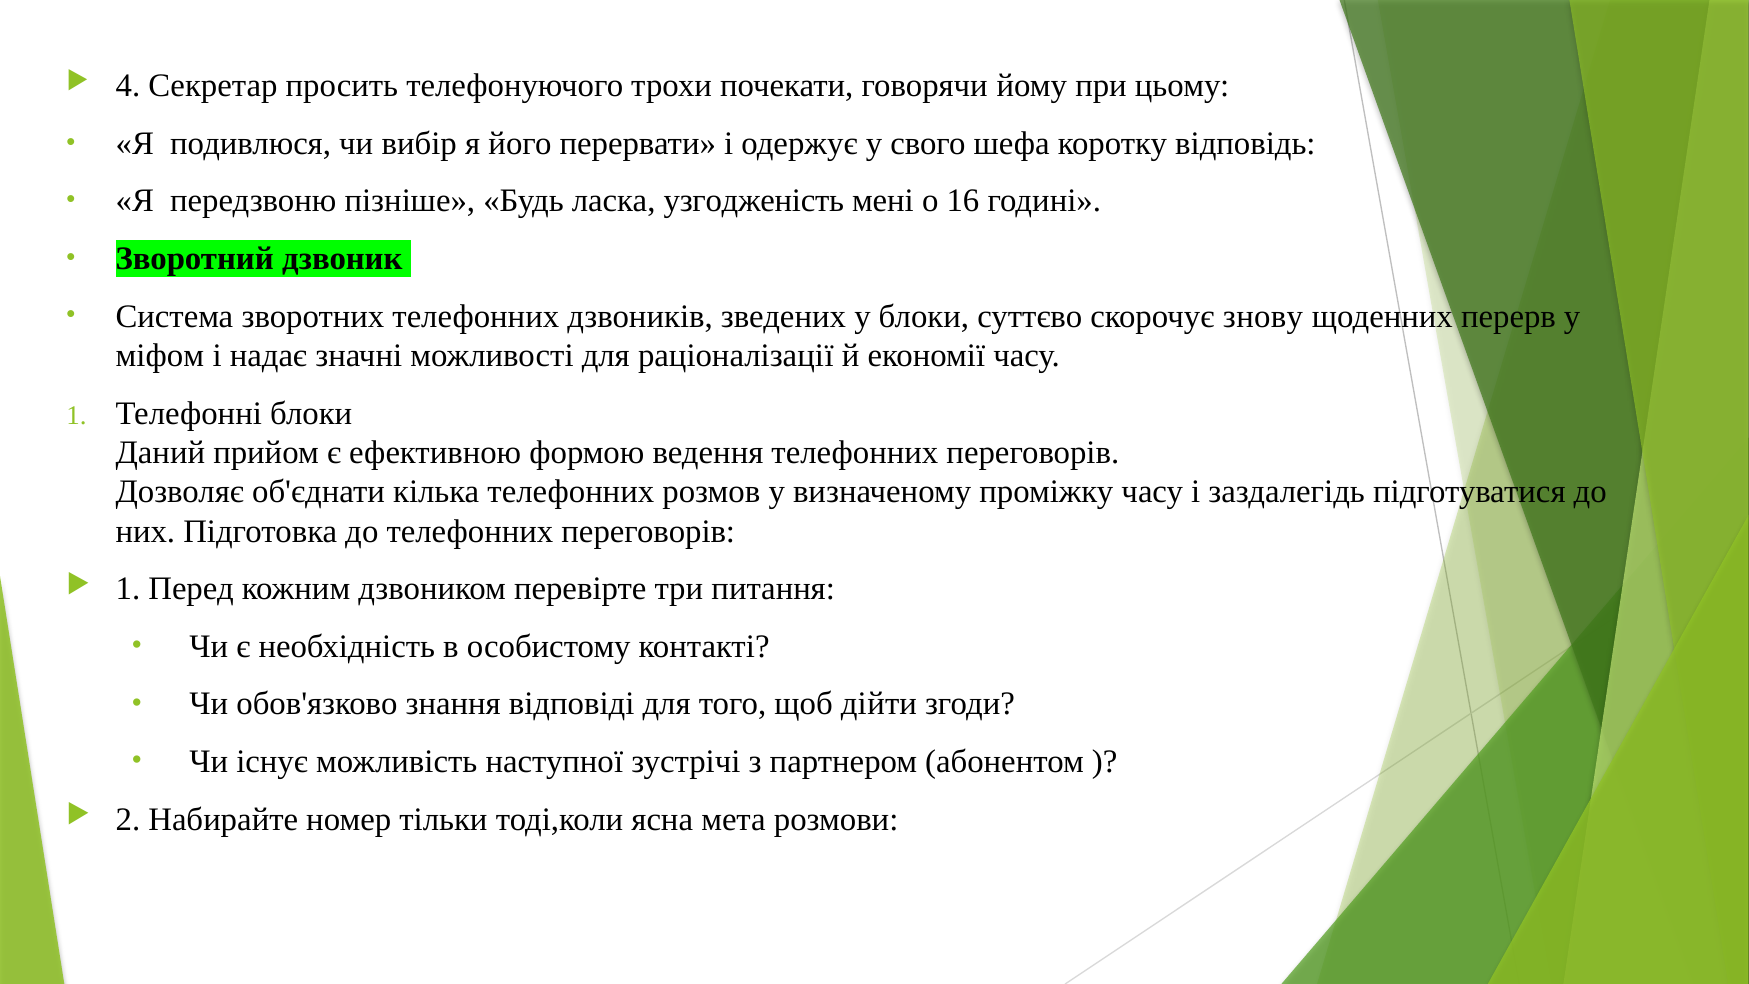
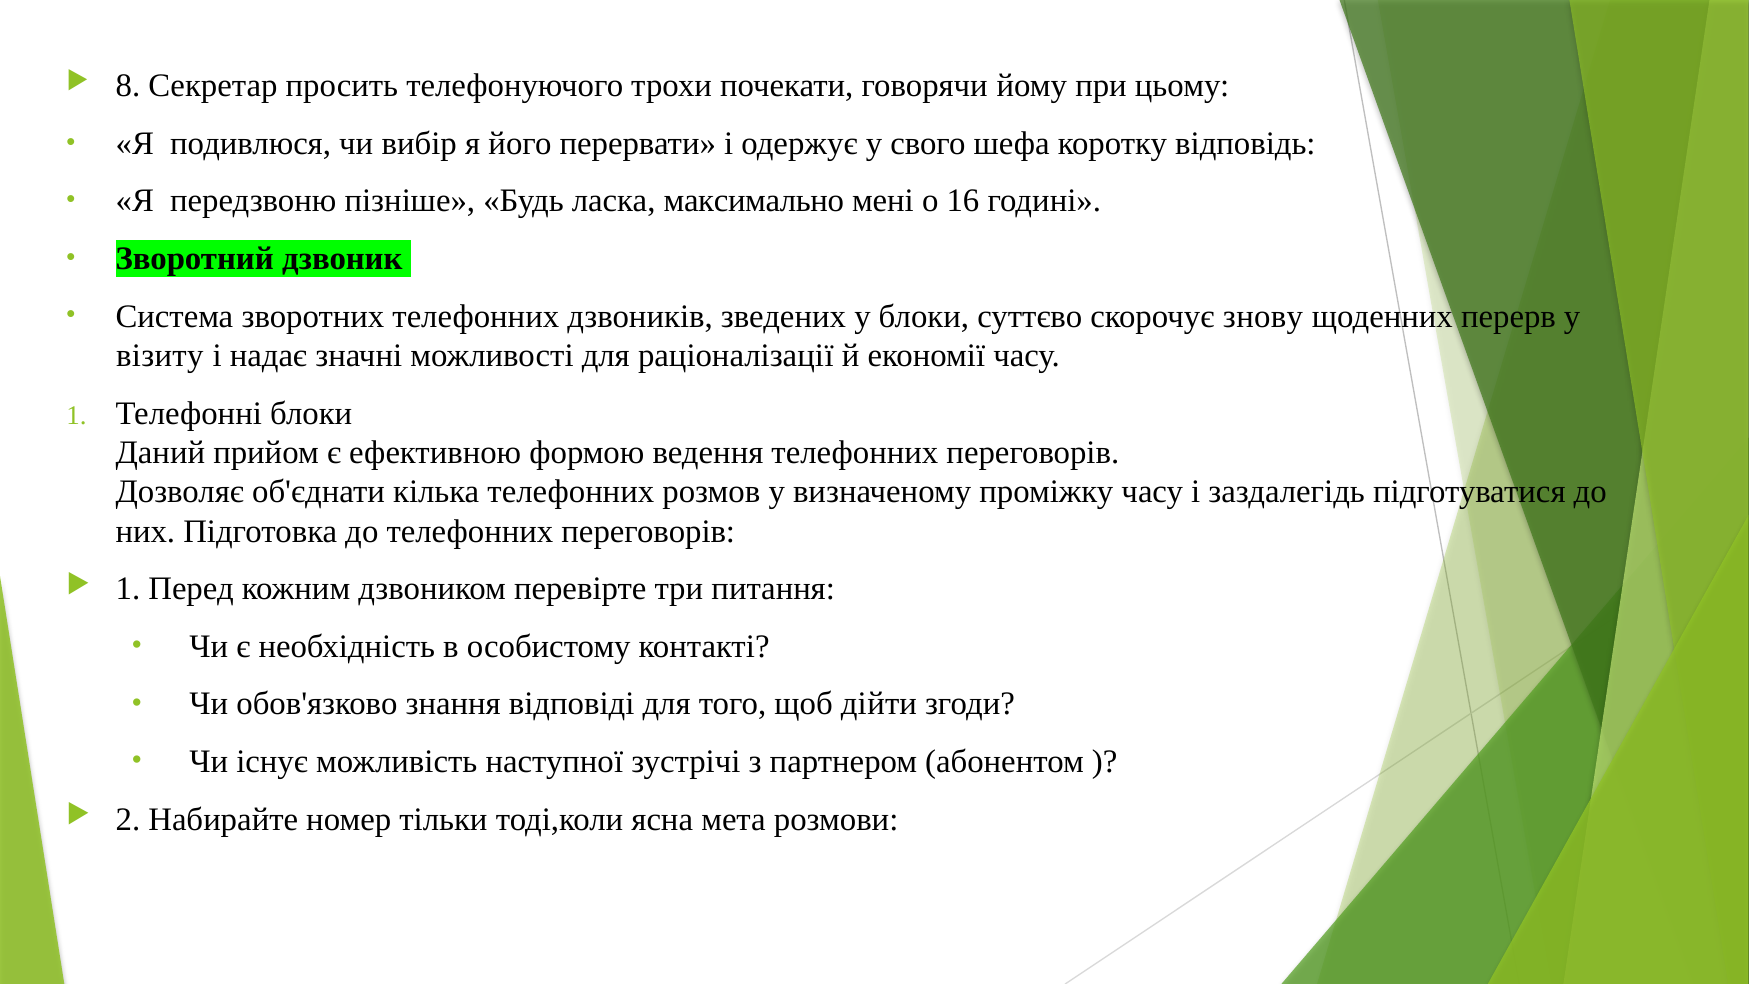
4: 4 -> 8 (128, 86)
узгодженість: узгодженість -> максимально (754, 201)
міфом: міфом -> візиту (160, 356)
